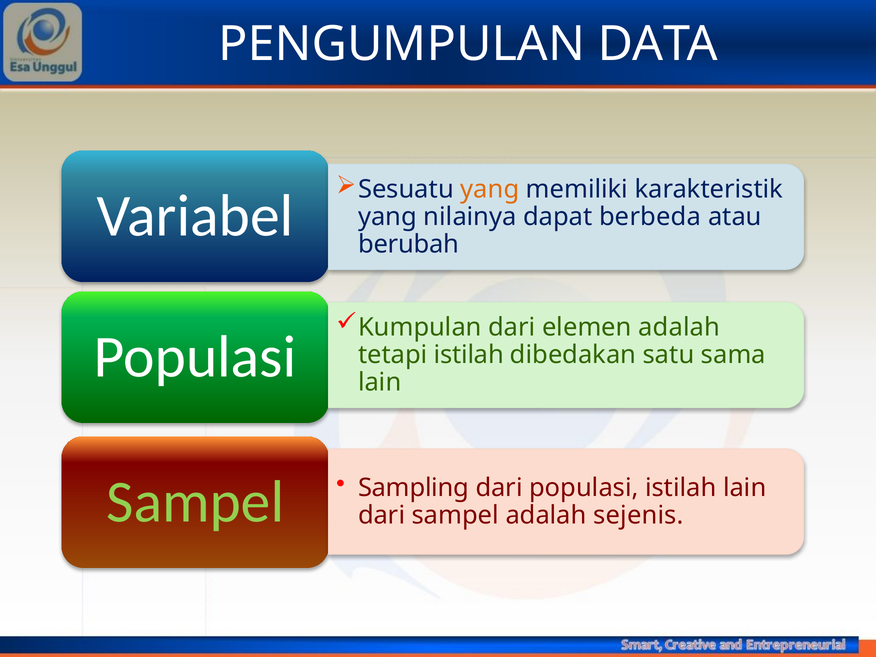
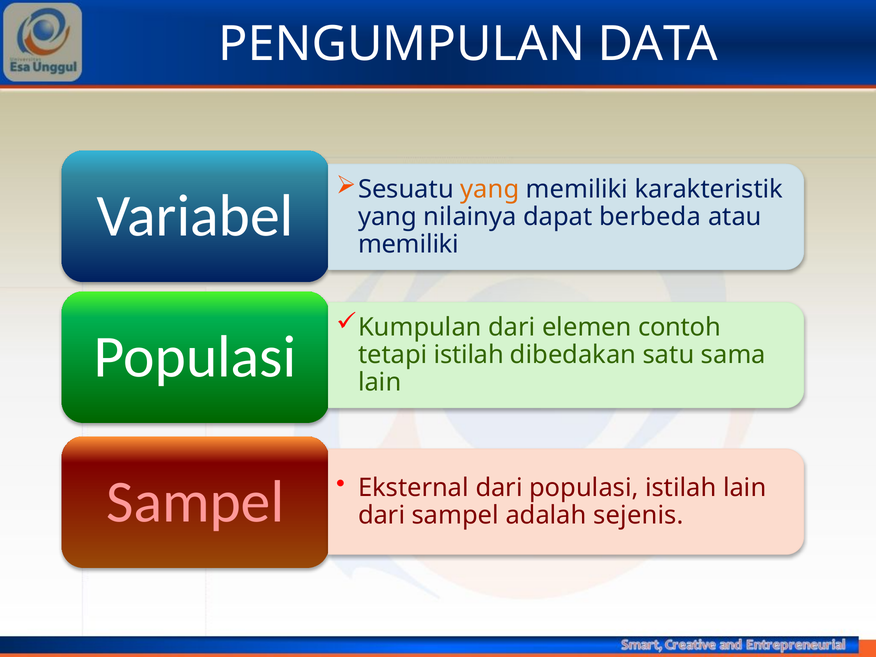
berubah: berubah -> memiliki (409, 244)
elemen adalah: adalah -> contoh (679, 327)
Sampling: Sampling -> Eksternal (413, 488)
Sampel colour: light green -> pink (195, 502)
